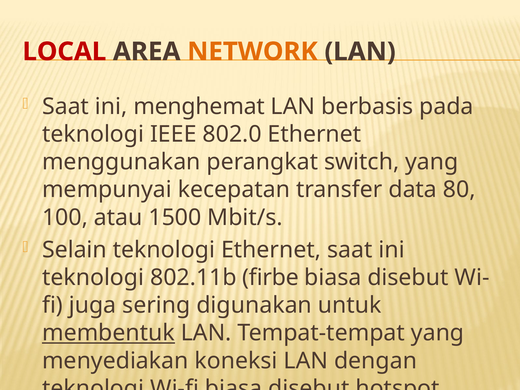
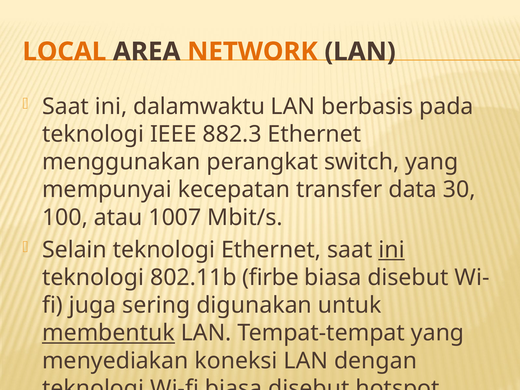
LOCAL colour: red -> orange (64, 52)
menghemat: menghemat -> dalamwaktu (199, 106)
802.0: 802.0 -> 882.3 (232, 134)
80: 80 -> 30 (459, 190)
1500: 1500 -> 1007 (175, 217)
ini underline: none -> present (392, 250)
